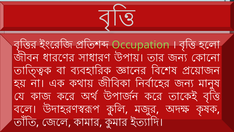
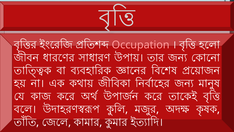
Occupation colour: light green -> pink (141, 45)
